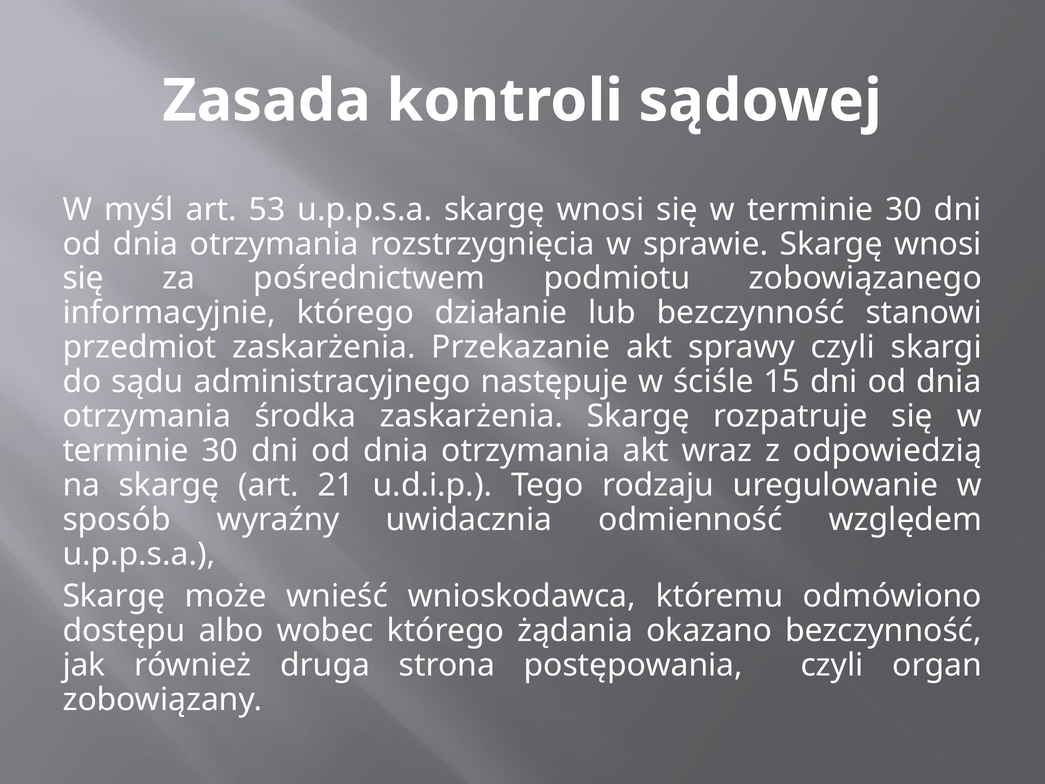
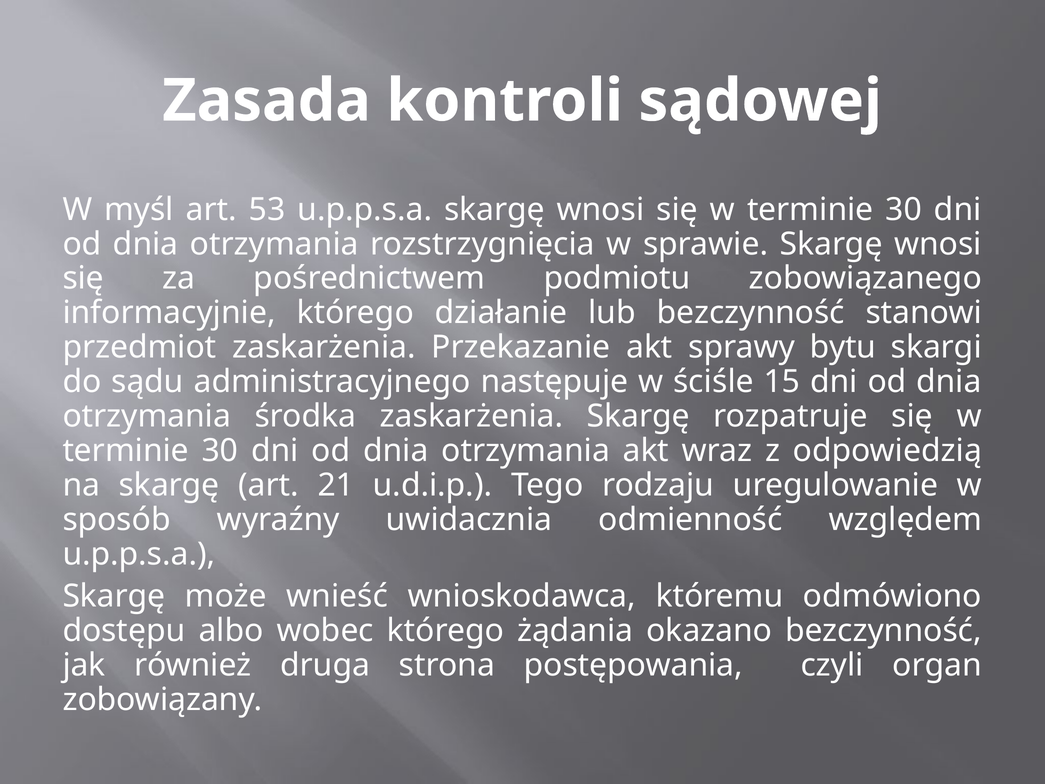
sprawy czyli: czyli -> bytu (843, 347)
